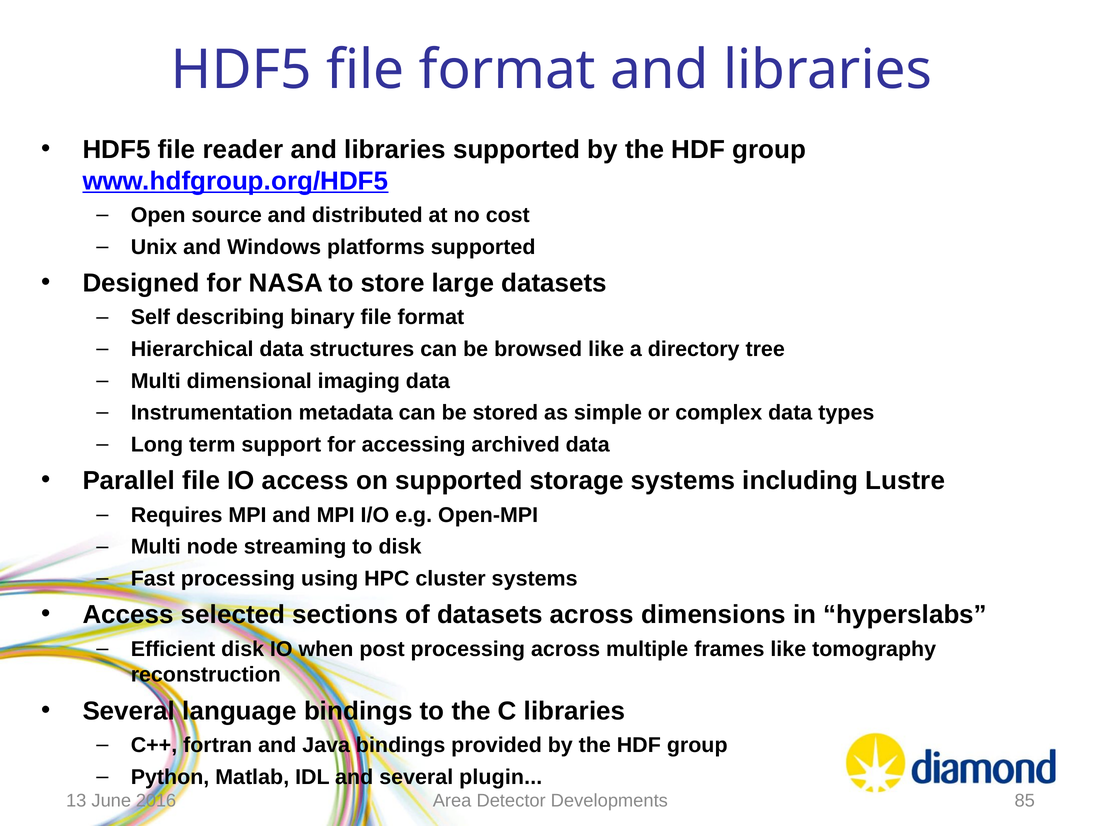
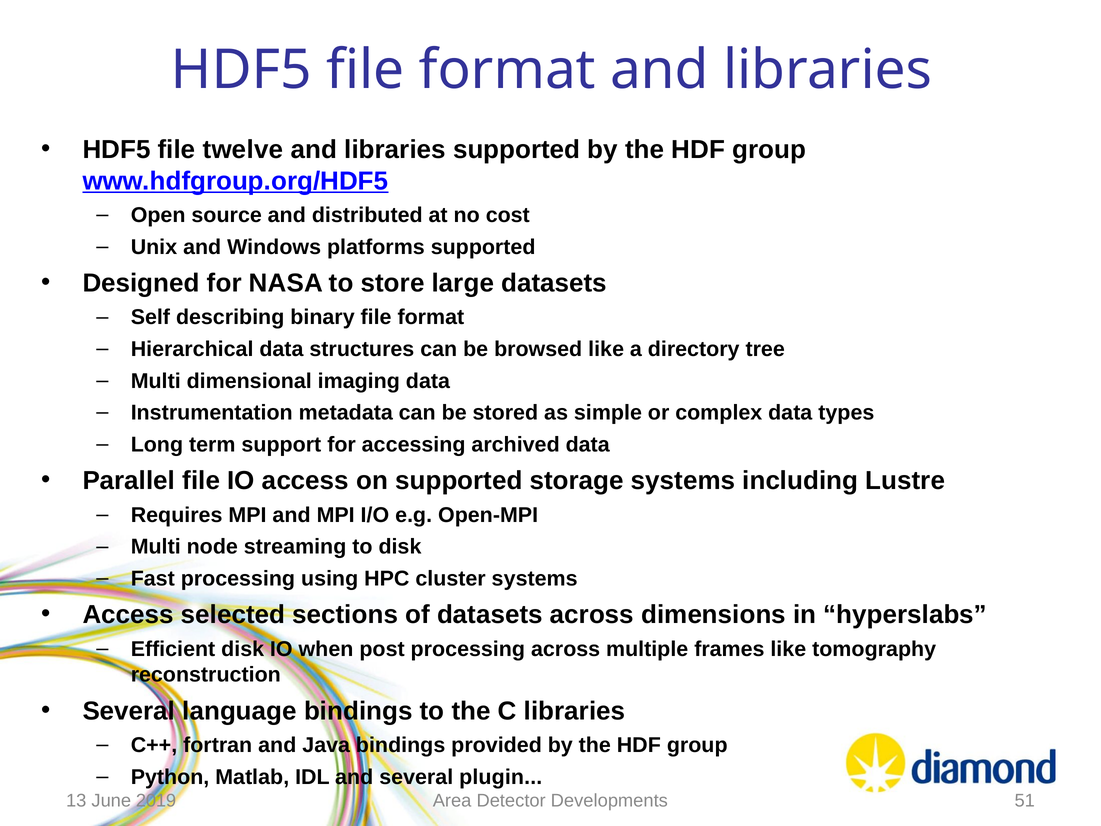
reader: reader -> twelve (243, 150)
2016: 2016 -> 2019 (156, 800)
85: 85 -> 51 (1025, 800)
